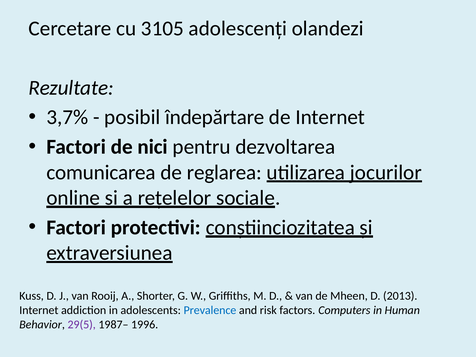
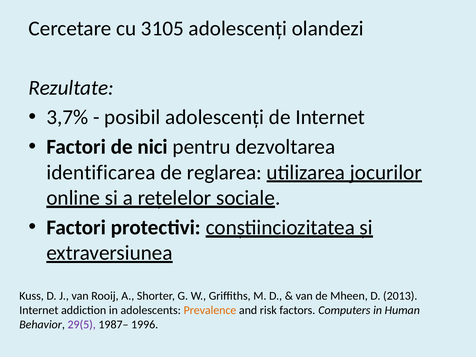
posibil îndepărtare: îndepărtare -> adolescenți (215, 117)
comunicarea: comunicarea -> identificarea (101, 172)
Prevalence colour: blue -> orange (210, 310)
